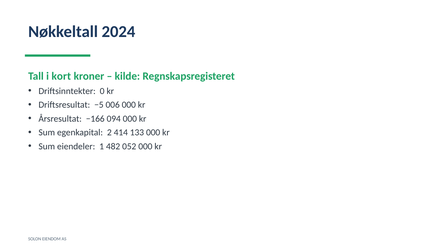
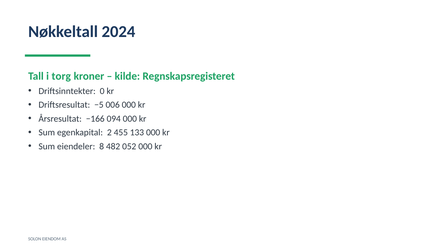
kort: kort -> torg (61, 76)
414: 414 -> 455 (121, 133)
1: 1 -> 8 (102, 147)
